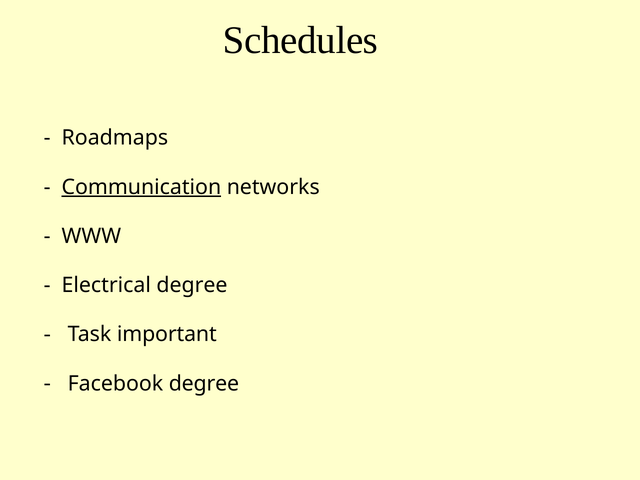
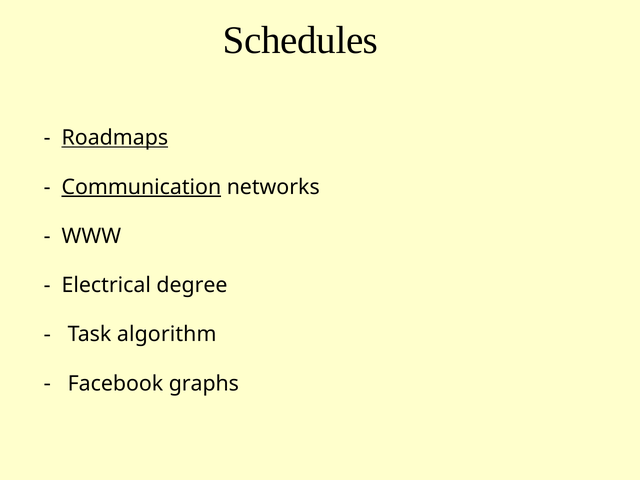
Roadmaps underline: none -> present (115, 138)
important: important -> algorithm (167, 334)
Facebook degree: degree -> graphs (204, 384)
